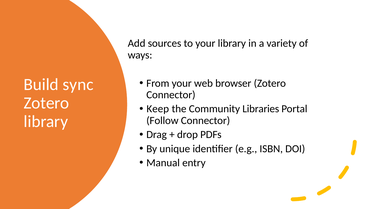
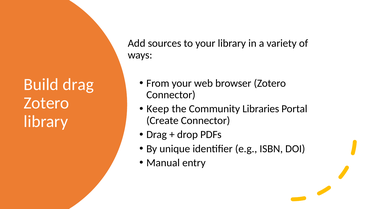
Build sync: sync -> drag (78, 85)
Follow: Follow -> Create (162, 121)
